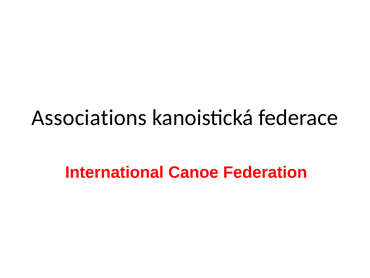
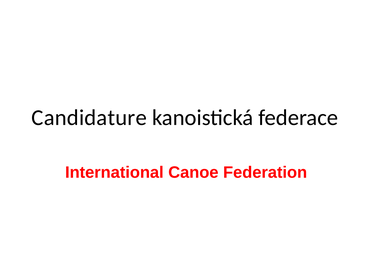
Associations: Associations -> Candidature (89, 118)
